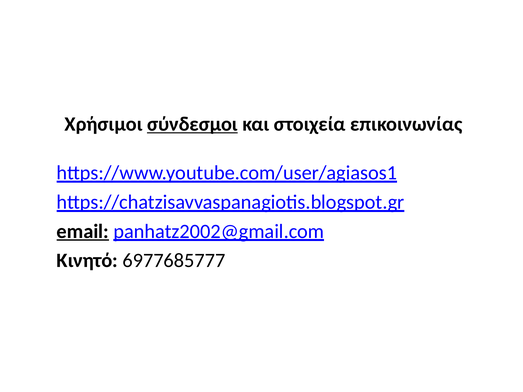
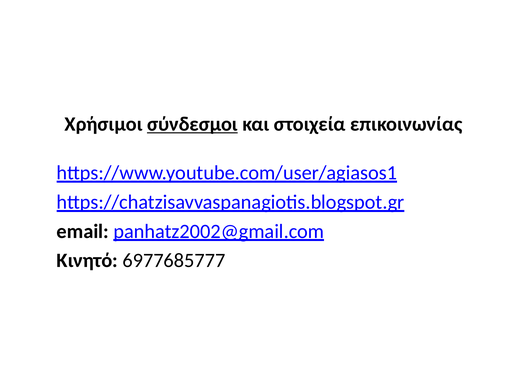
email underline: present -> none (83, 231)
